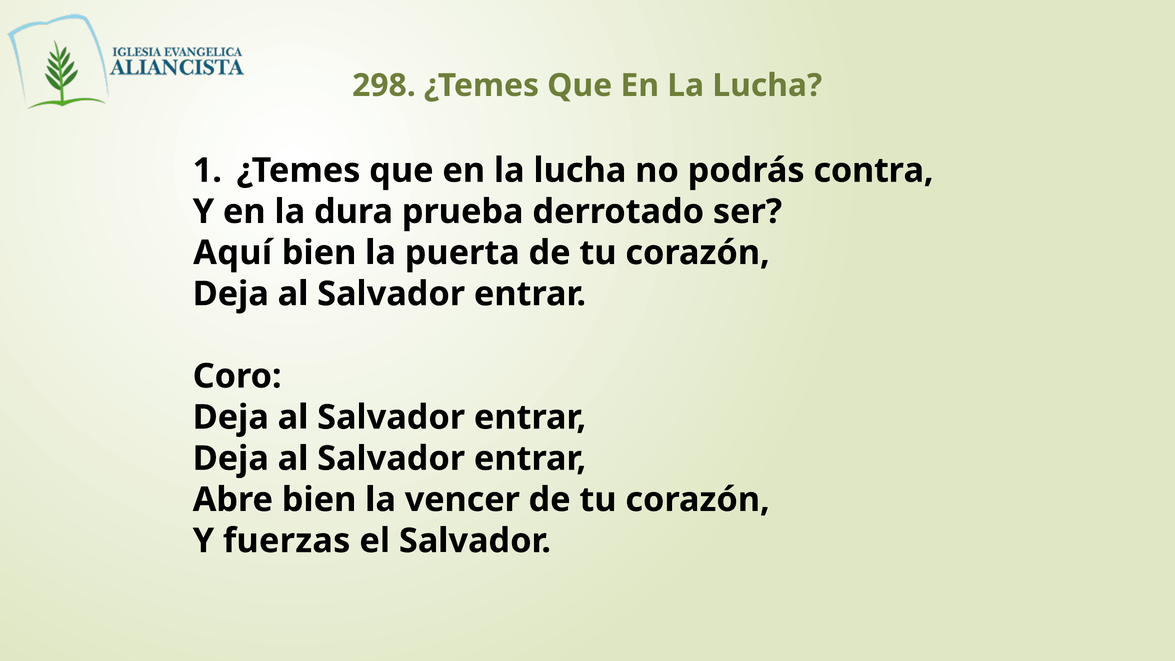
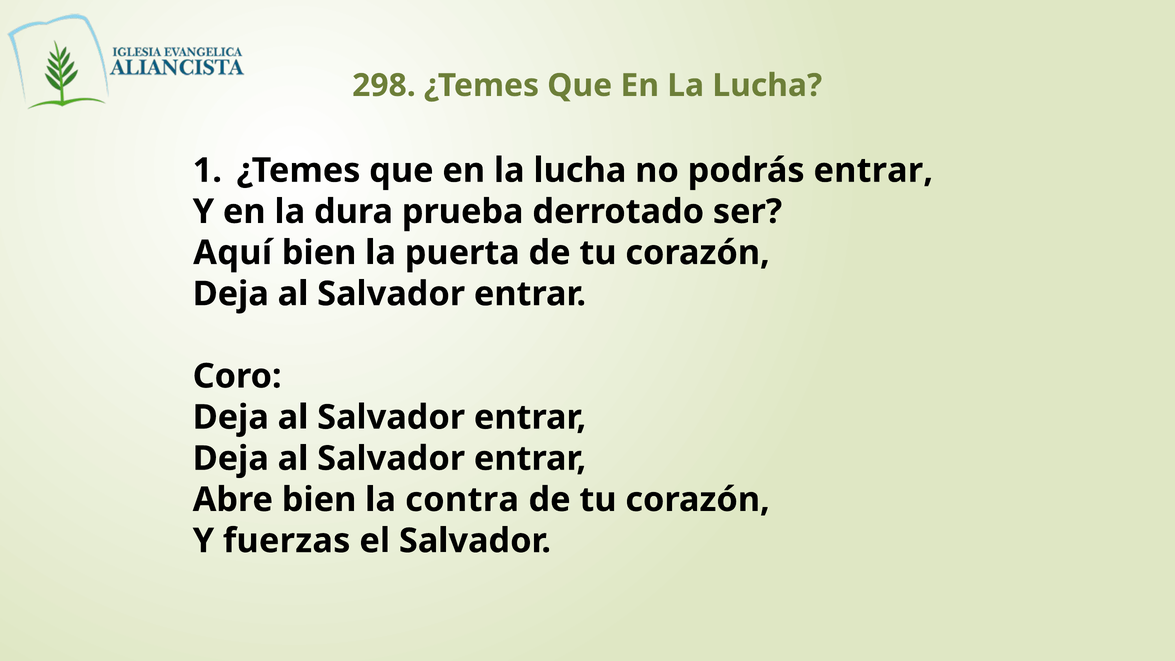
podrás contra: contra -> entrar (873, 170)
vencer: vencer -> contra (462, 500)
